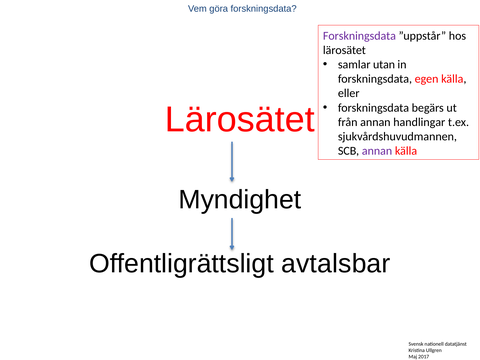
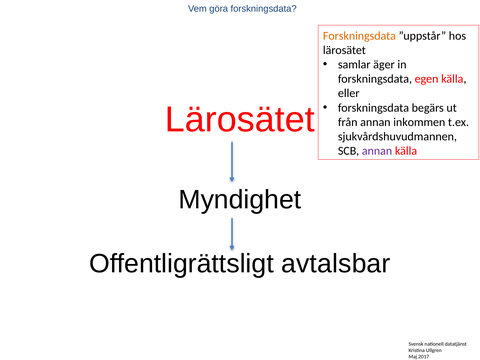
Forskningsdata colour: purple -> orange (359, 36)
utan: utan -> äger (384, 65)
handlingar: handlingar -> inkommen (419, 122)
